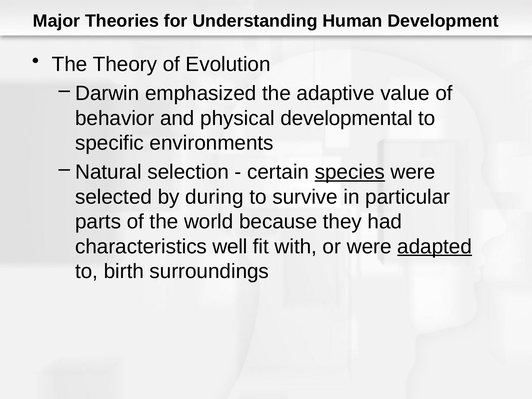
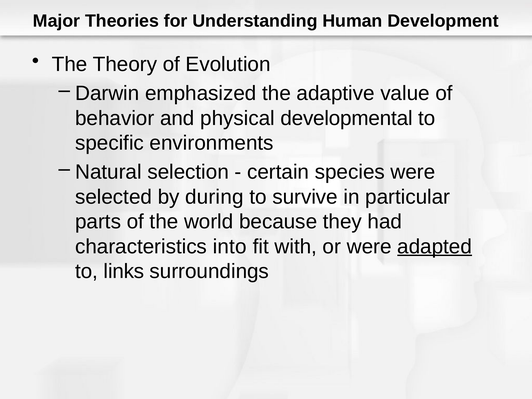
species underline: present -> none (350, 172)
well: well -> into (230, 247)
birth: birth -> links (124, 271)
